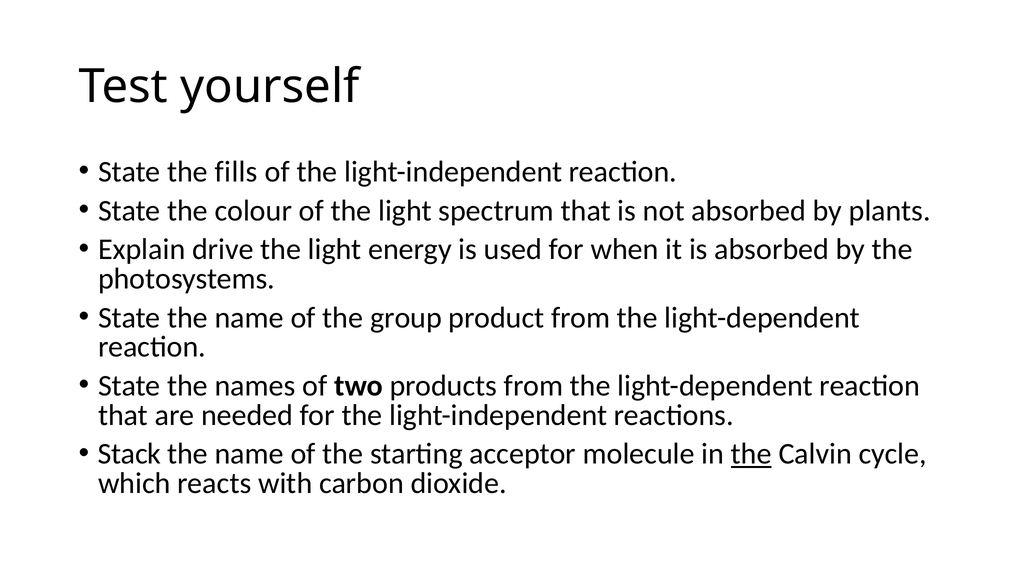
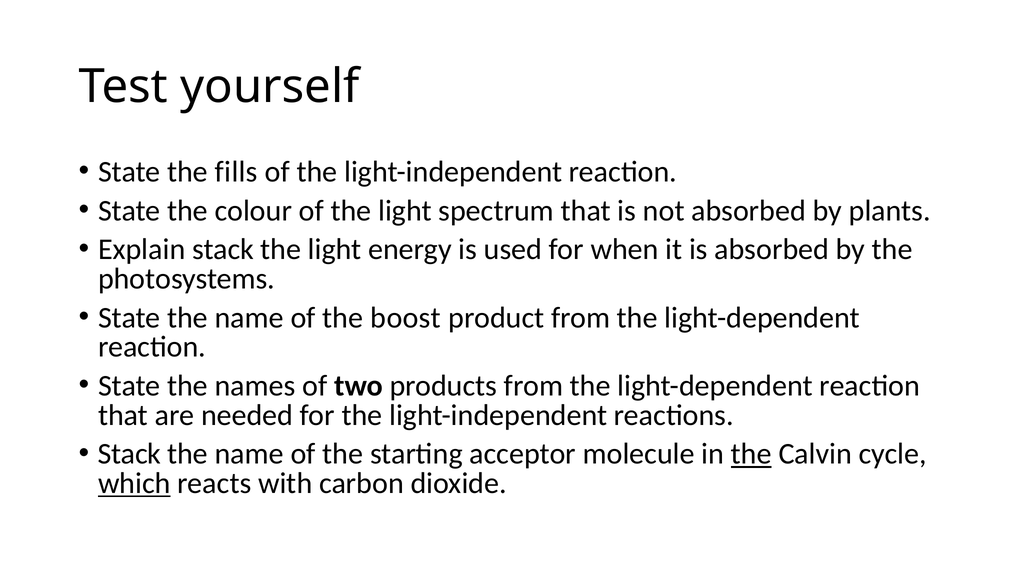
Explain drive: drive -> stack (223, 250)
group: group -> boost (406, 318)
which underline: none -> present (134, 484)
